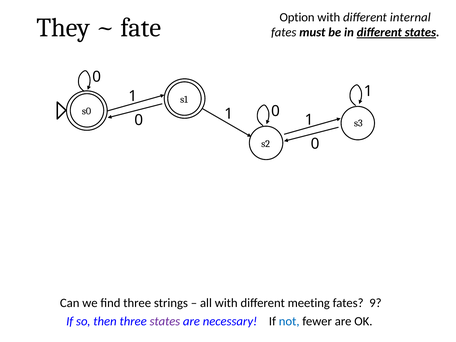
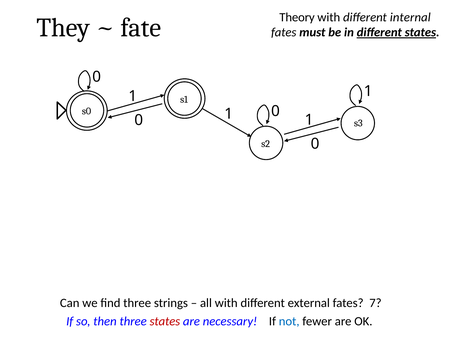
Option: Option -> Theory (297, 17)
meeting: meeting -> external (309, 303)
9: 9 -> 7 (375, 303)
states colour: purple -> red (165, 321)
